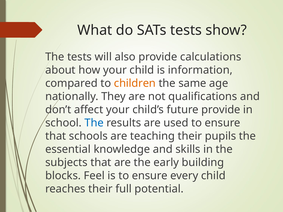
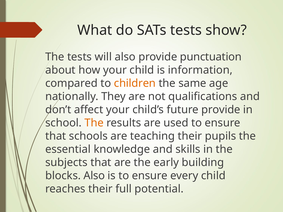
calculations: calculations -> punctuation (211, 57)
The colour: blue -> orange (94, 123)
blocks Feel: Feel -> Also (94, 176)
